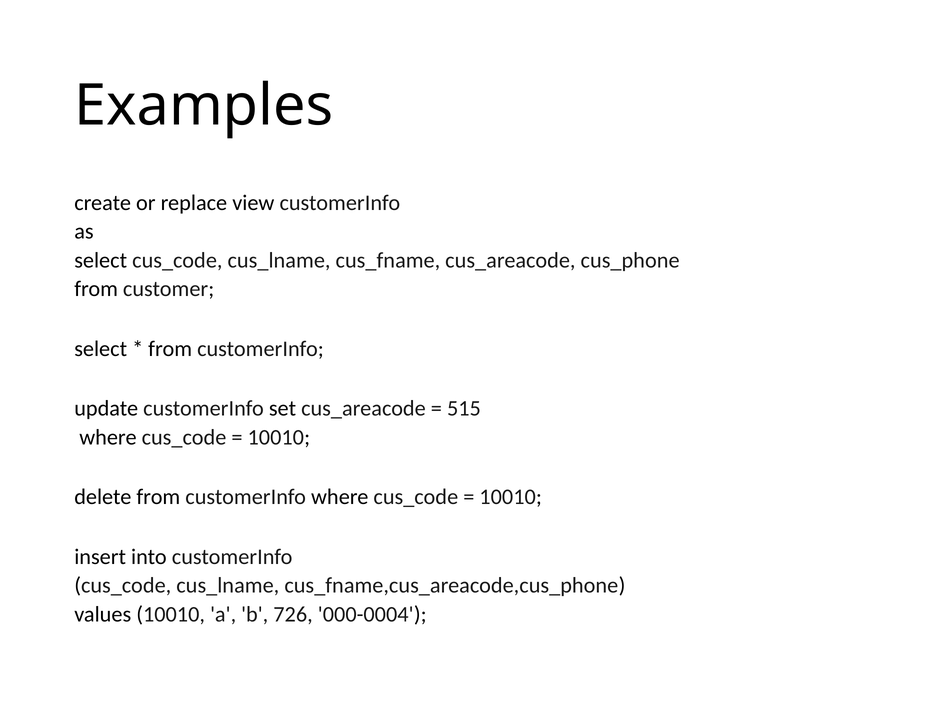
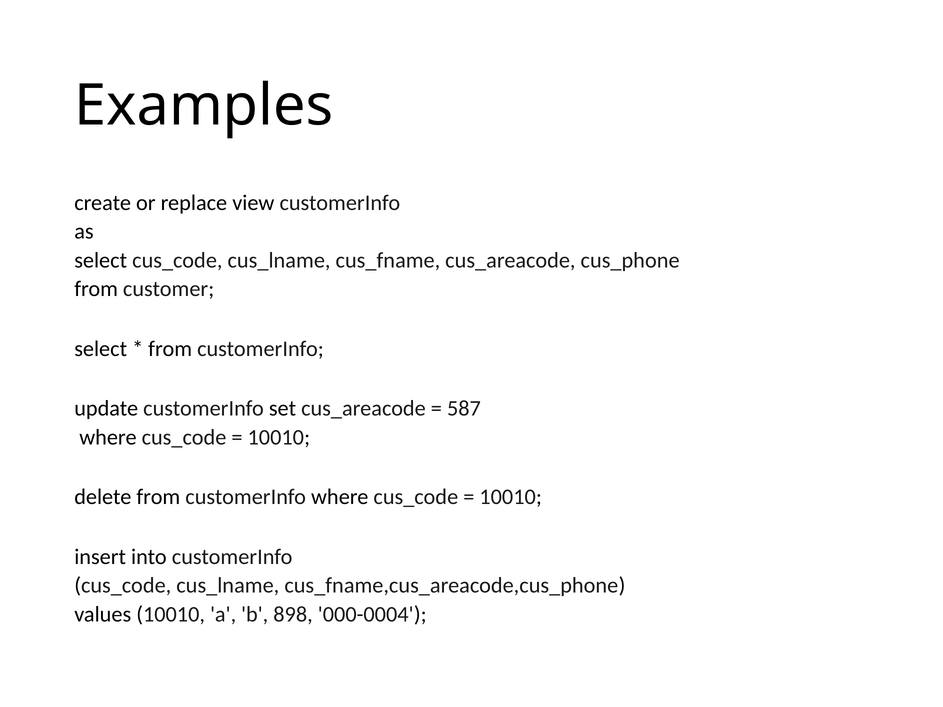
515: 515 -> 587 (464, 409)
726: 726 -> 898 (293, 614)
